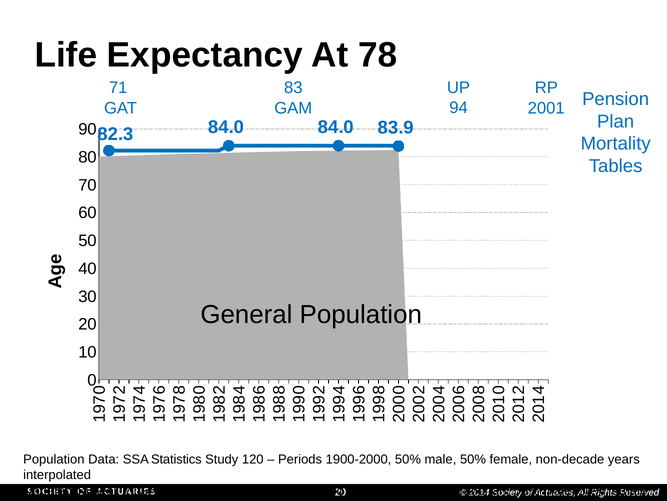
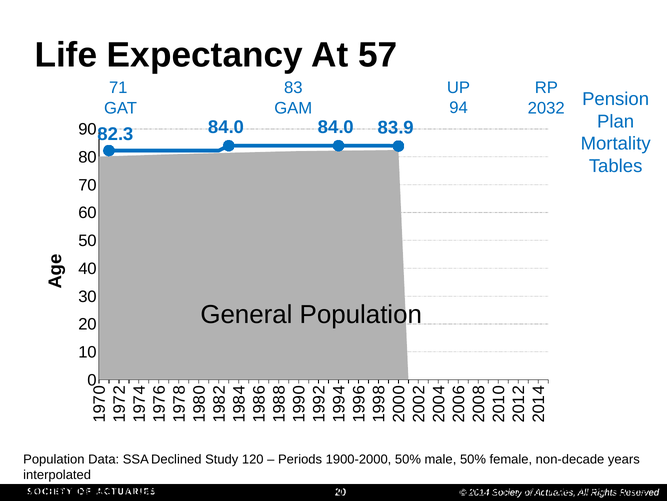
78: 78 -> 57 (378, 55)
2001: 2001 -> 2032 (546, 108)
Statistics: Statistics -> Declined (176, 459)
